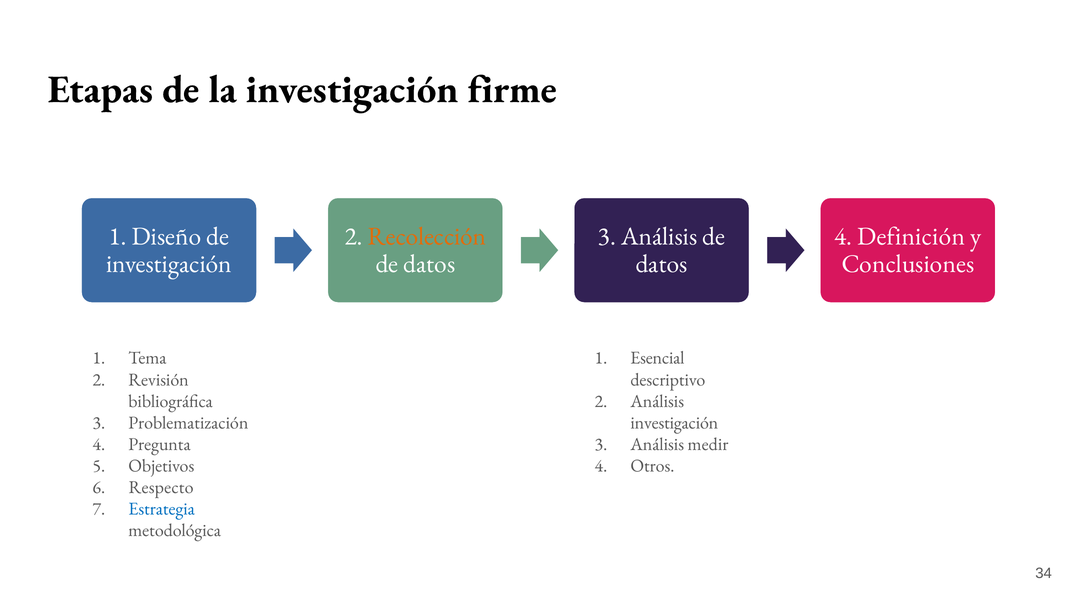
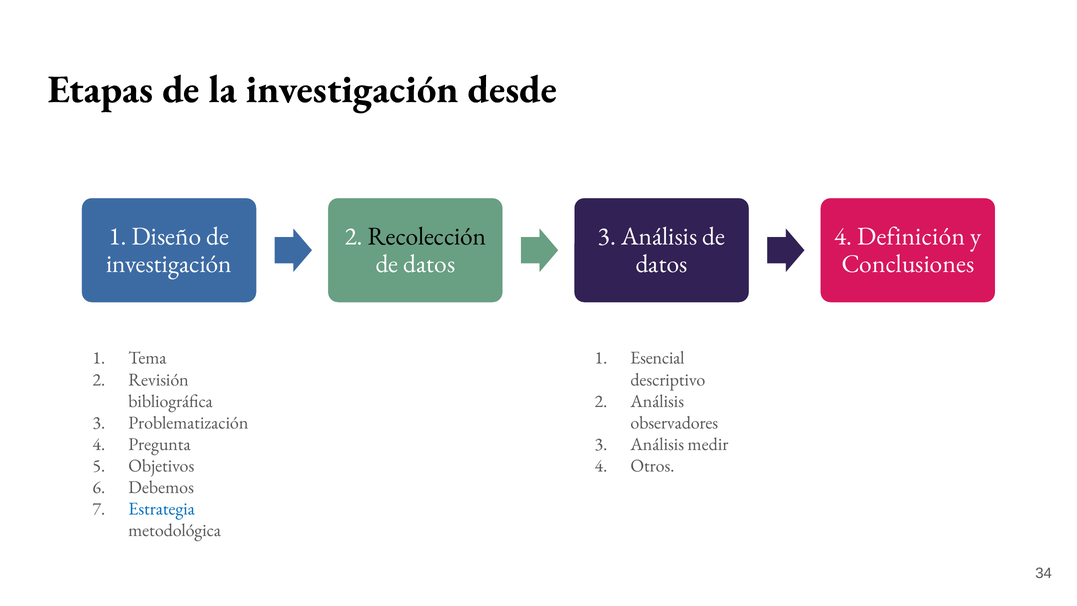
firme: firme -> desde (512, 89)
Recolección colour: orange -> black (427, 236)
investigación: investigación -> observadores (674, 423)
Respecto: Respecto -> Debemos (161, 487)
